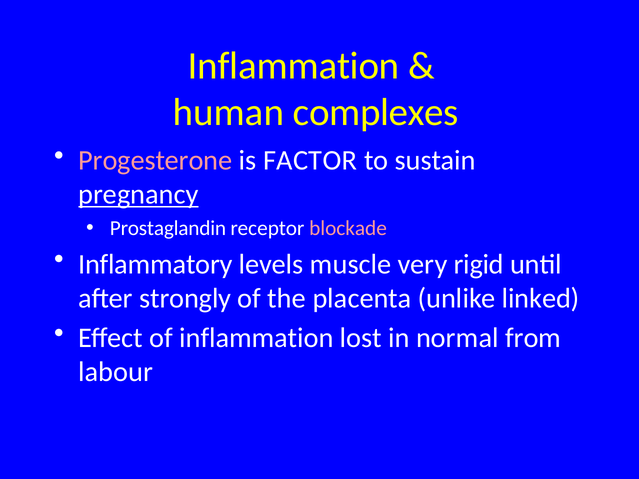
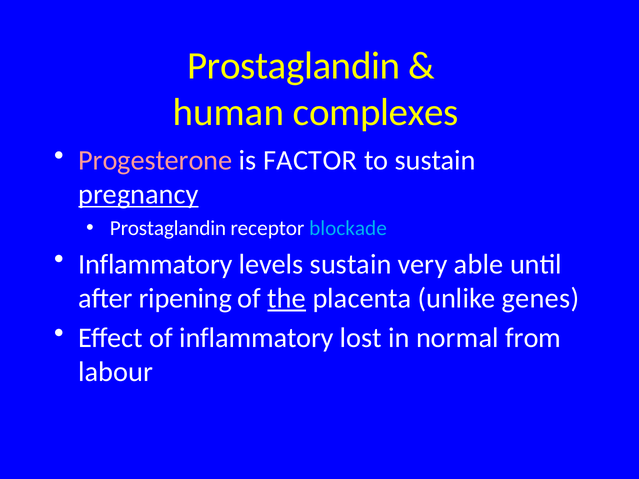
Inflammation: Inflammation -> Prostaglandin (294, 66)
blockade colour: pink -> light blue (348, 228)
levels muscle: muscle -> sustain (351, 264)
rigid: rigid -> able (479, 264)
strongly: strongly -> ripening (185, 298)
the underline: none -> present (287, 298)
linked: linked -> genes (540, 298)
of inflammation: inflammation -> inflammatory (256, 338)
